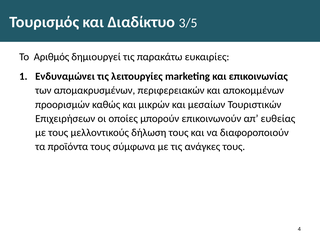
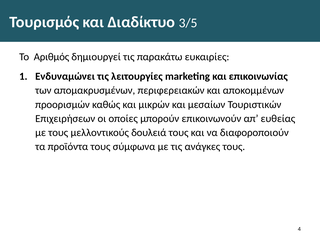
δήλωση: δήλωση -> δουλειά (149, 133)
